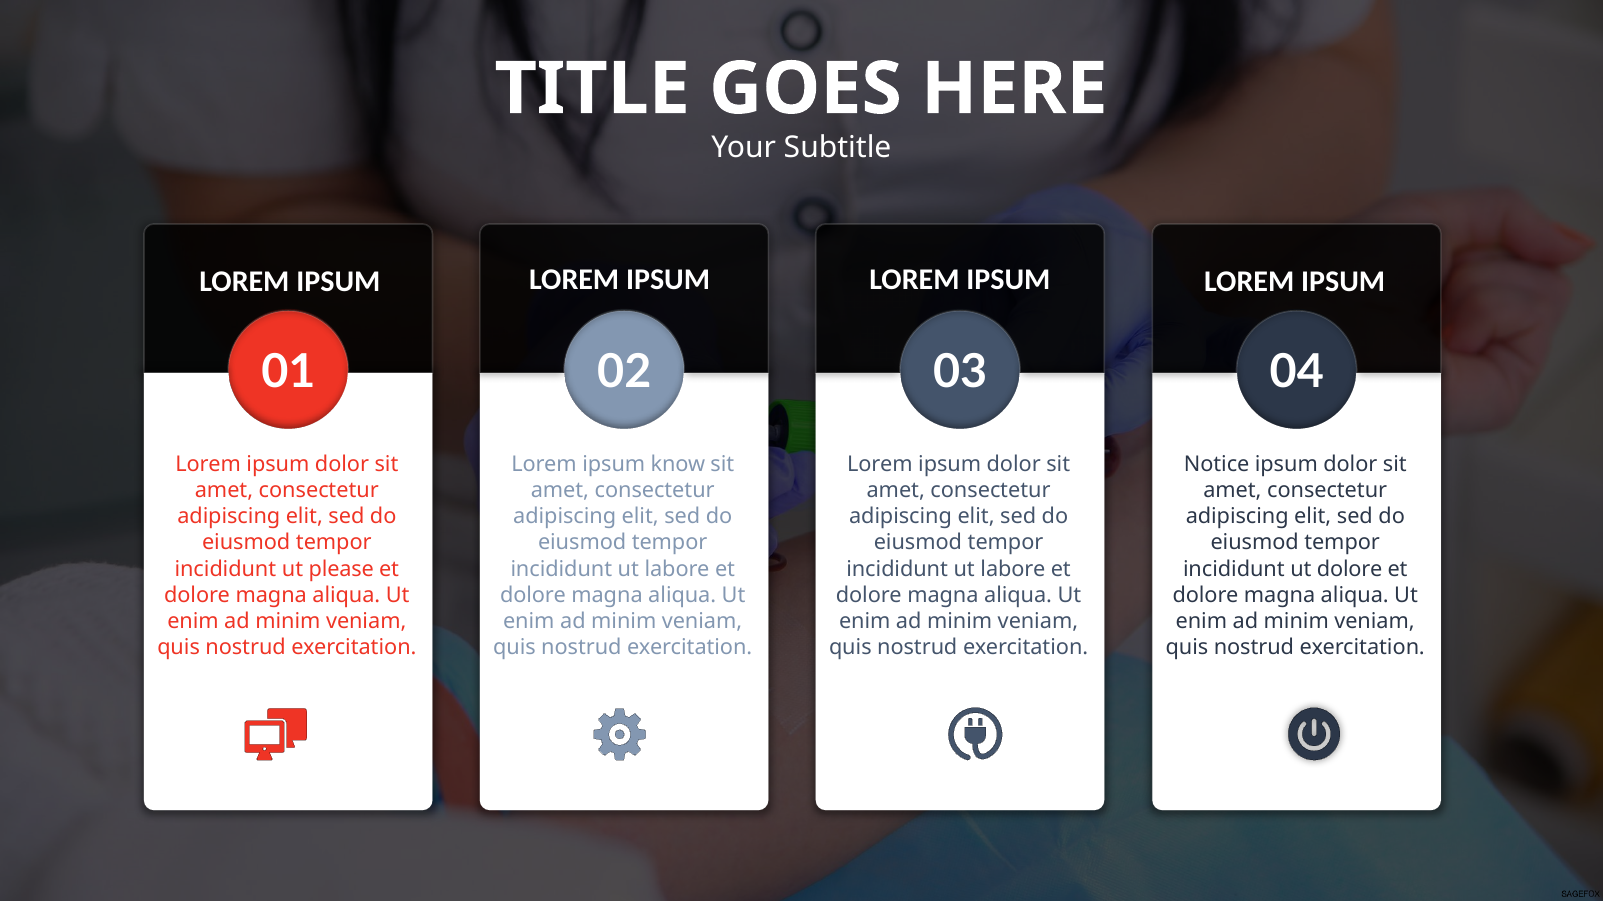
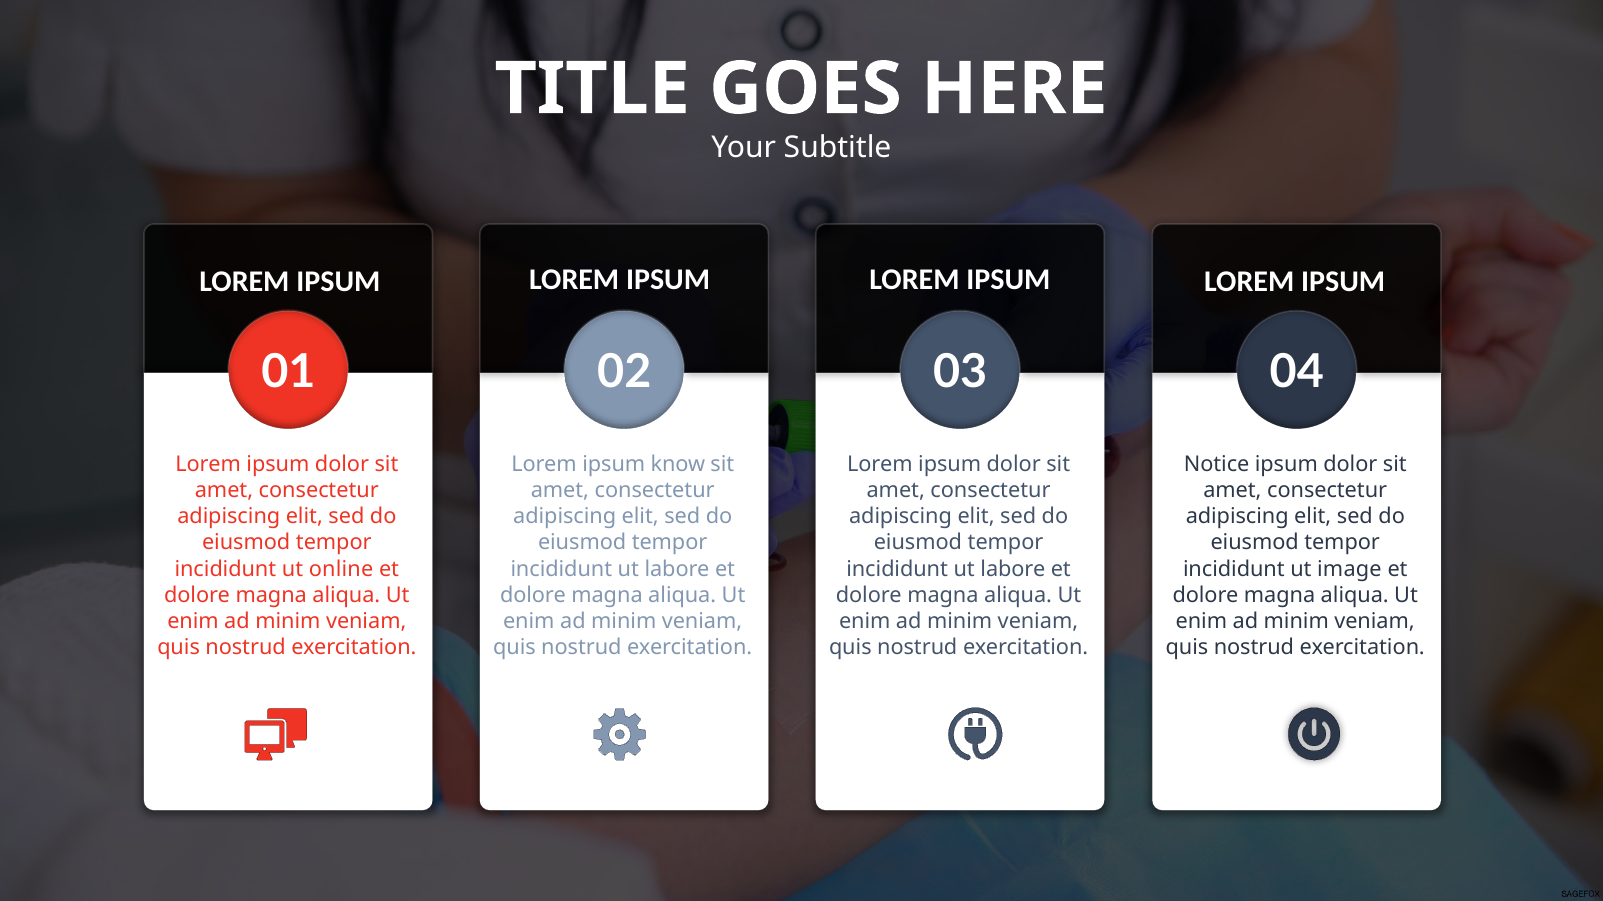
please: please -> online (341, 569)
ut dolore: dolore -> image (1349, 569)
